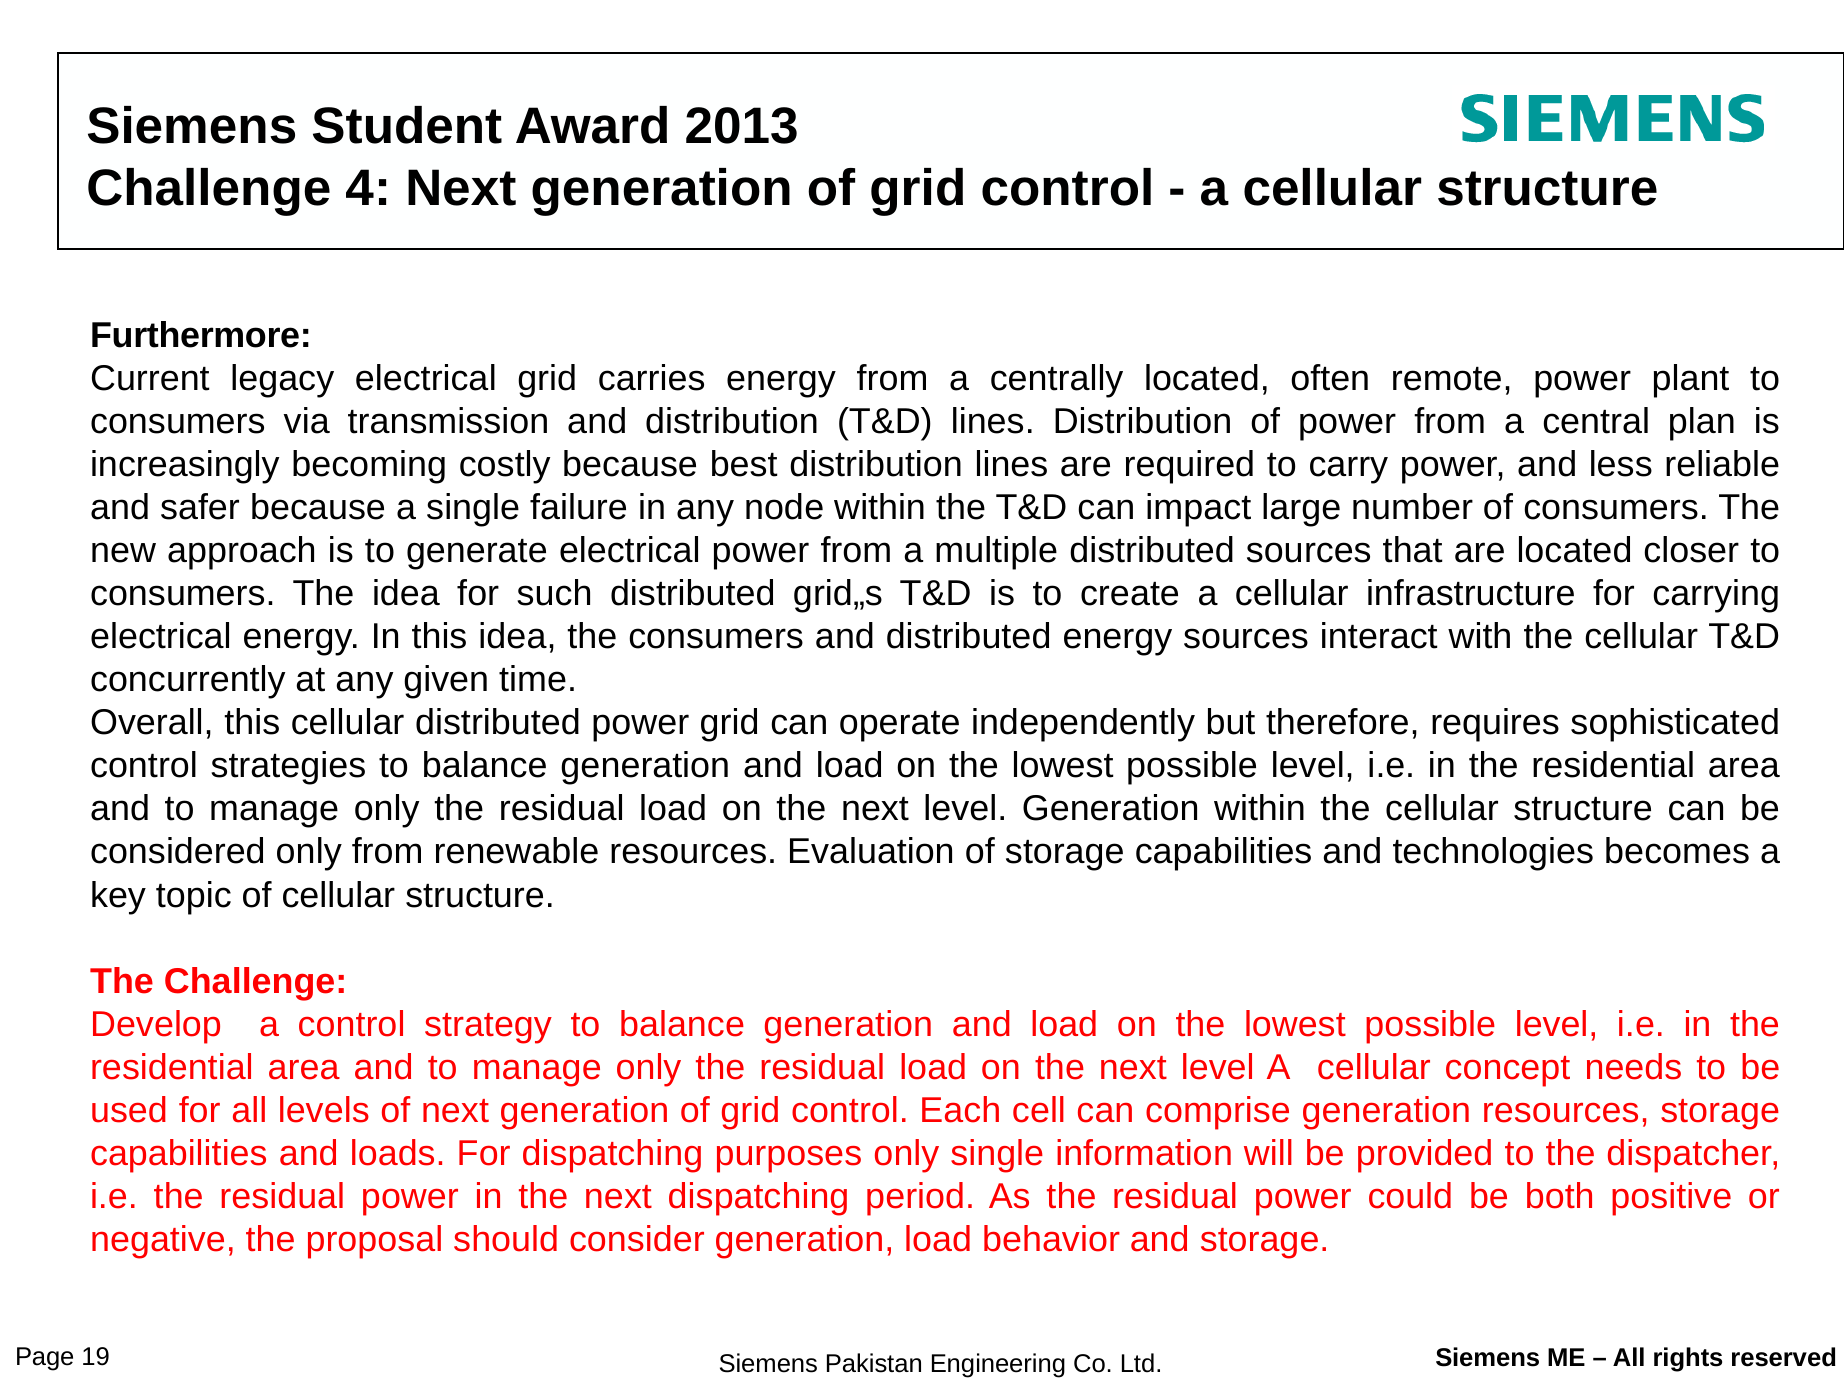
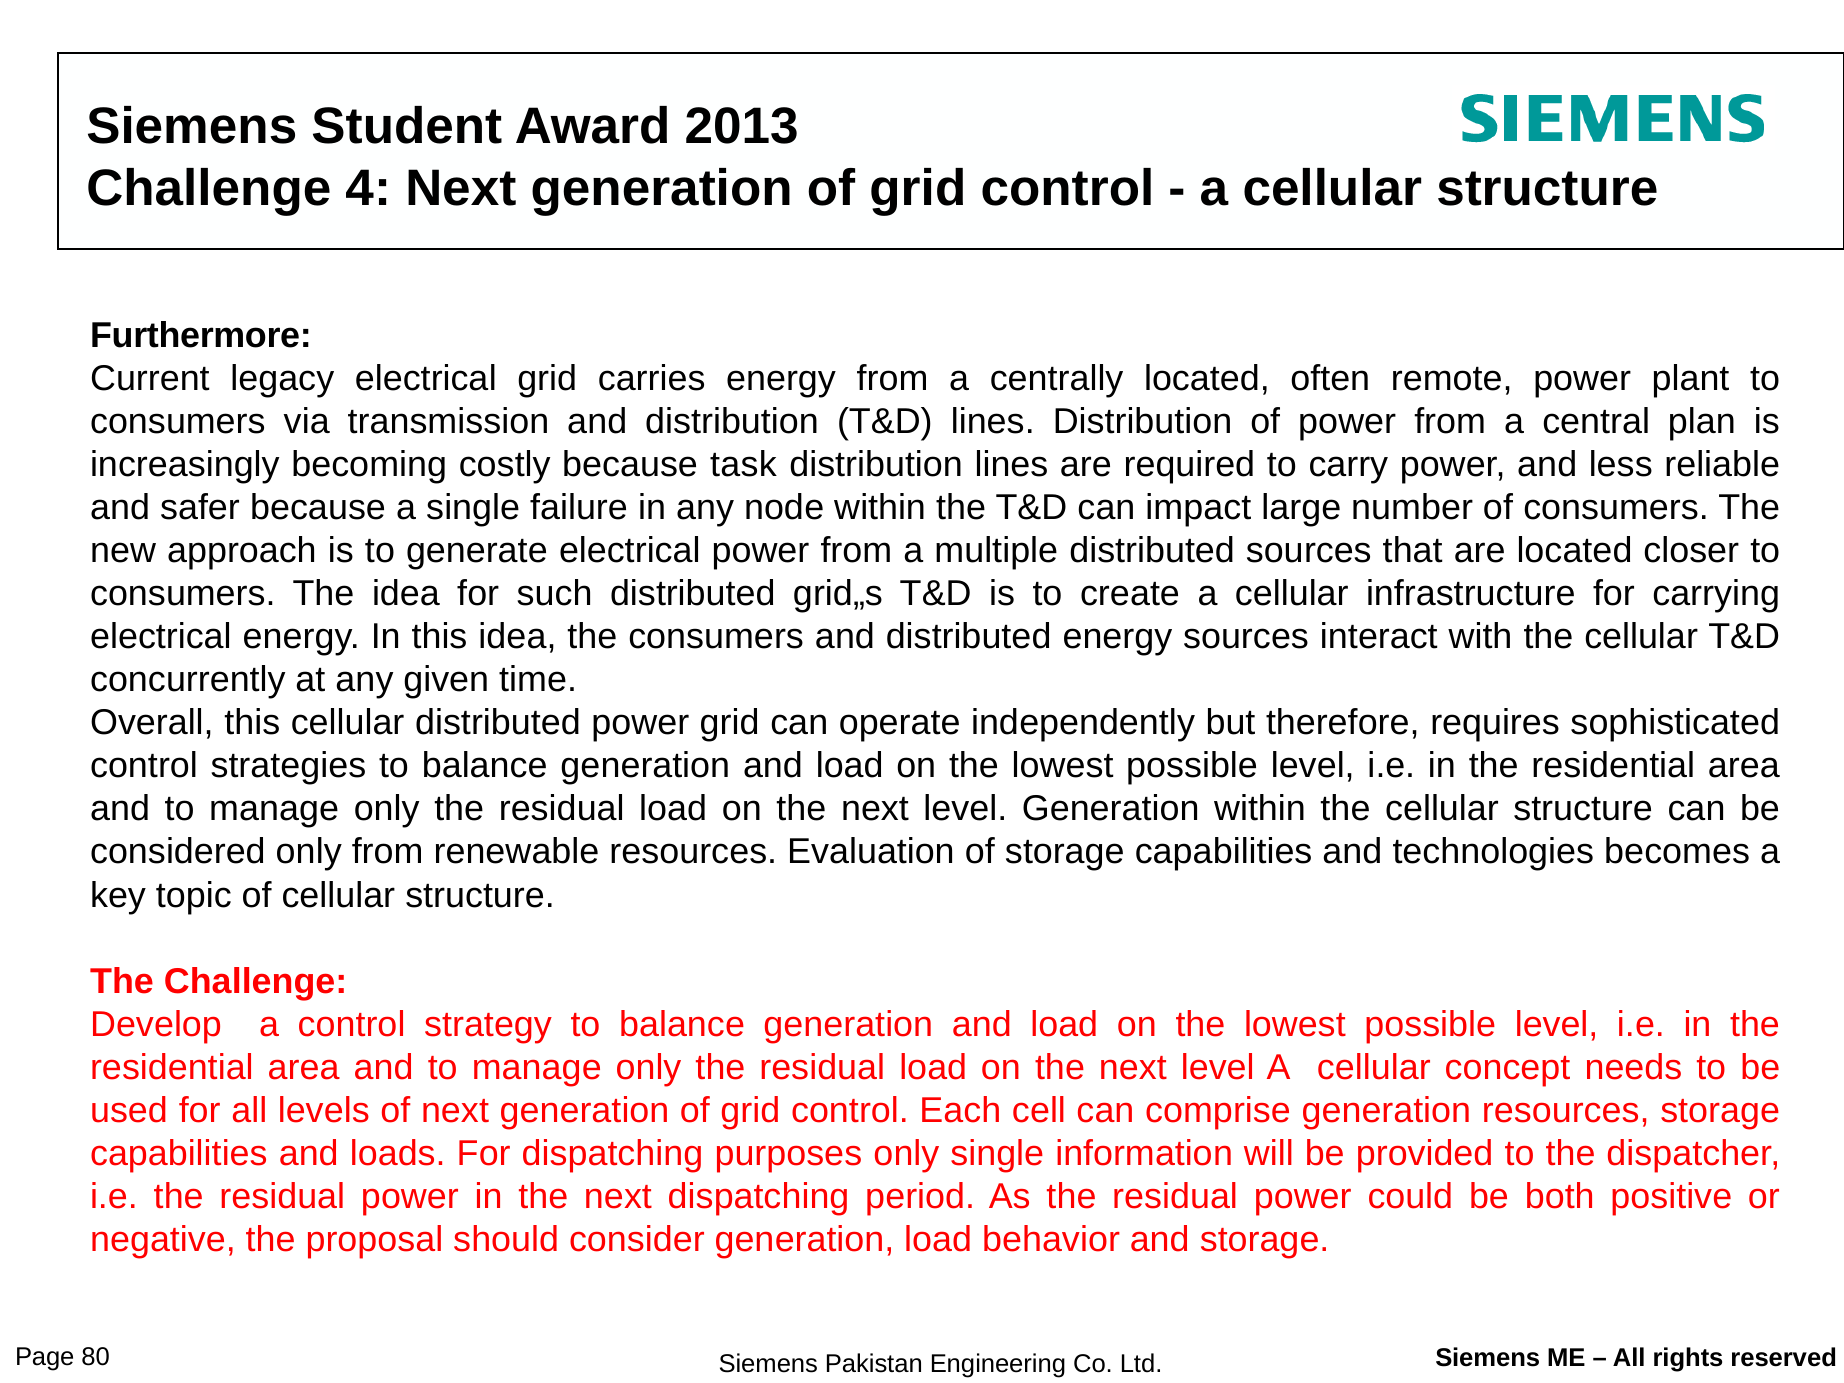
best: best -> task (743, 465)
19: 19 -> 80 (96, 1357)
